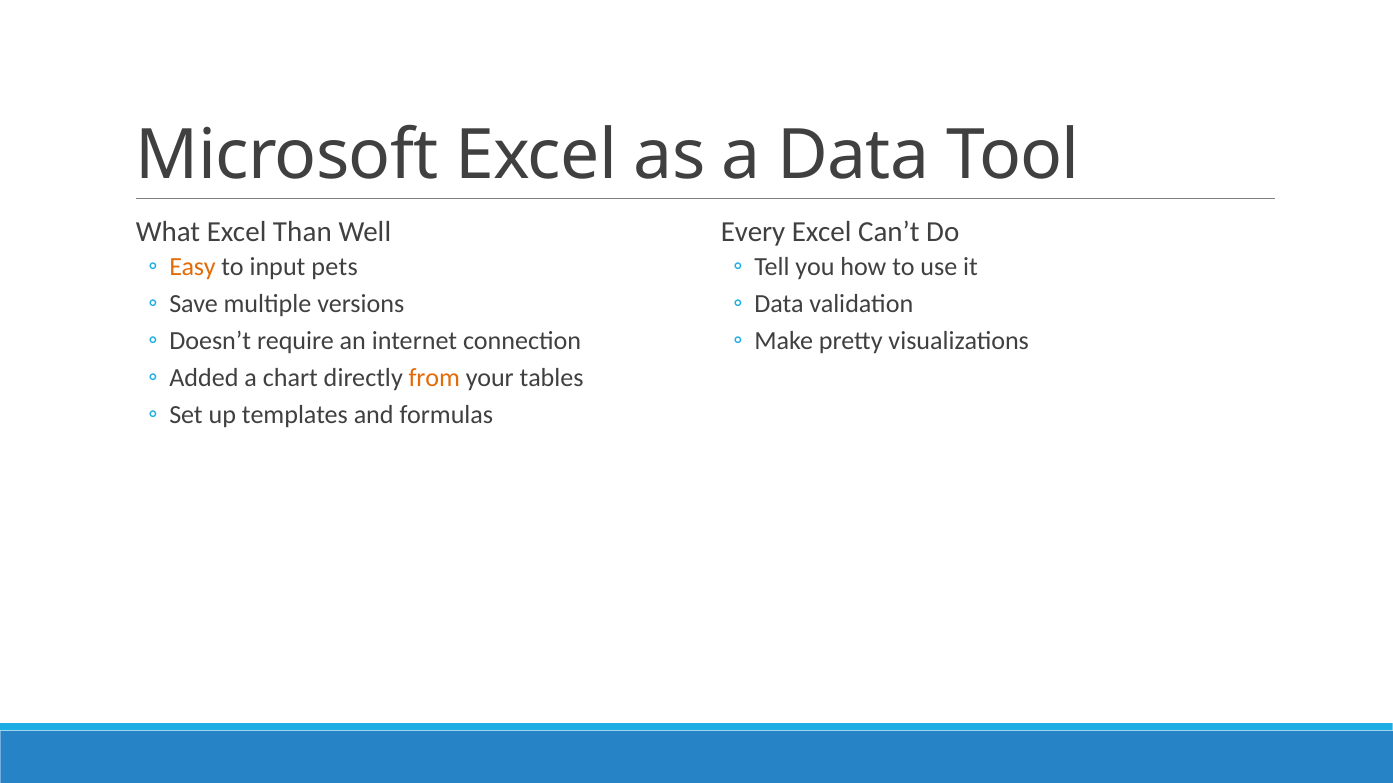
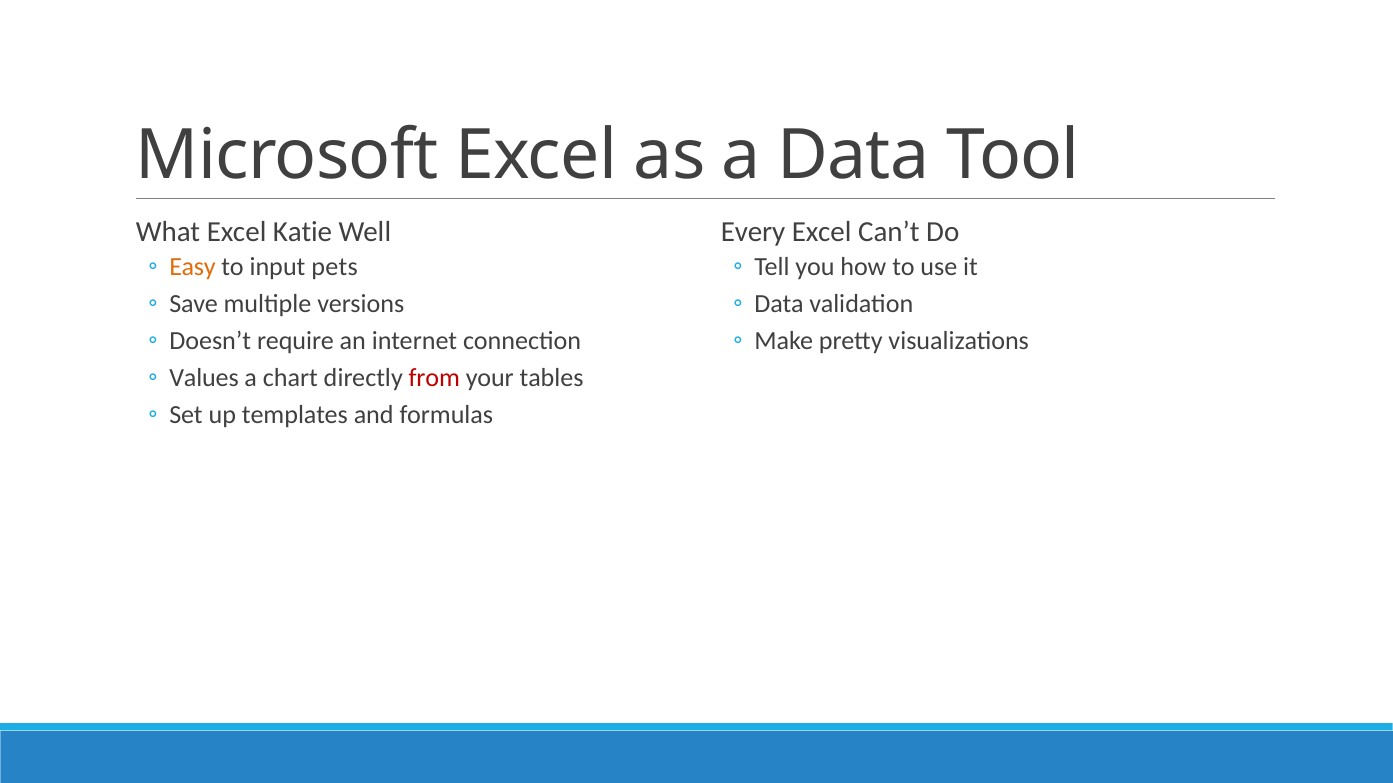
Than: Than -> Katie (303, 232)
Added: Added -> Values (204, 378)
from colour: orange -> red (434, 378)
